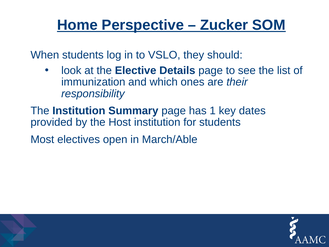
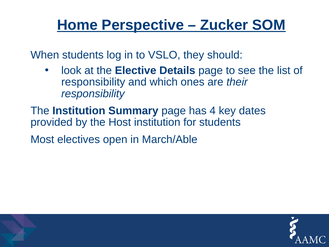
immunization: immunization -> responsibility (93, 82)
1: 1 -> 4 (213, 111)
